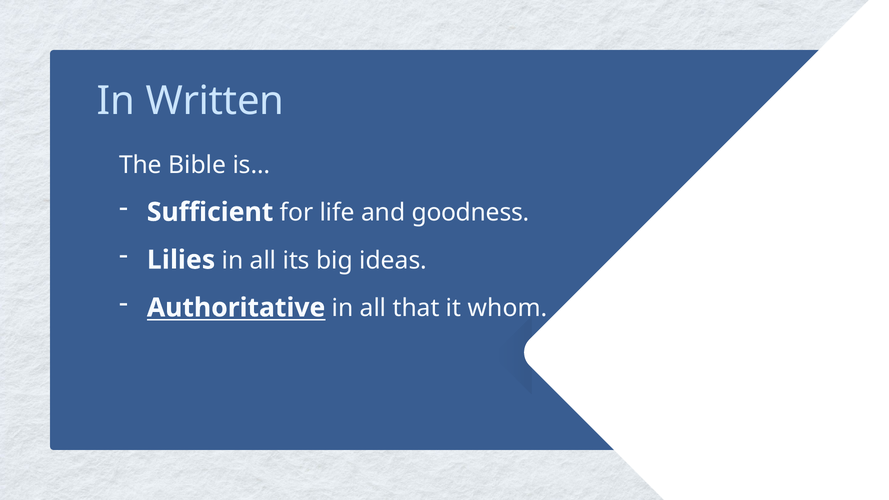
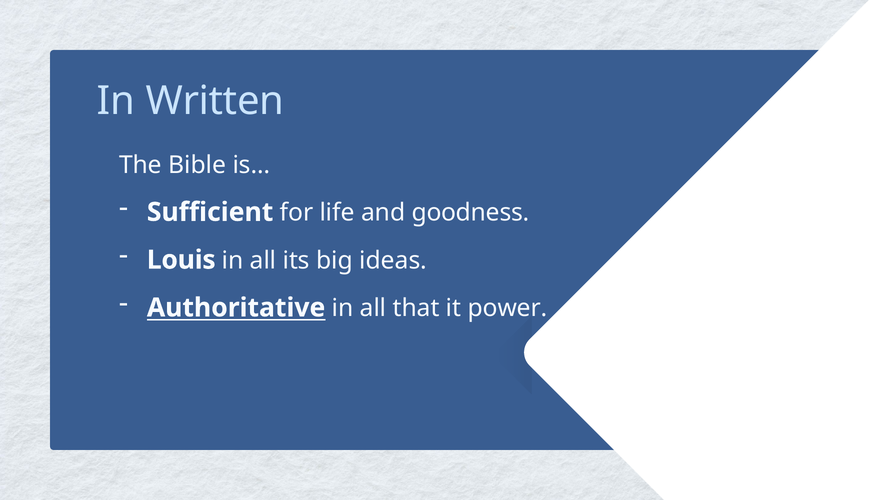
Lilies: Lilies -> Louis (181, 260)
whom: whom -> power (508, 308)
